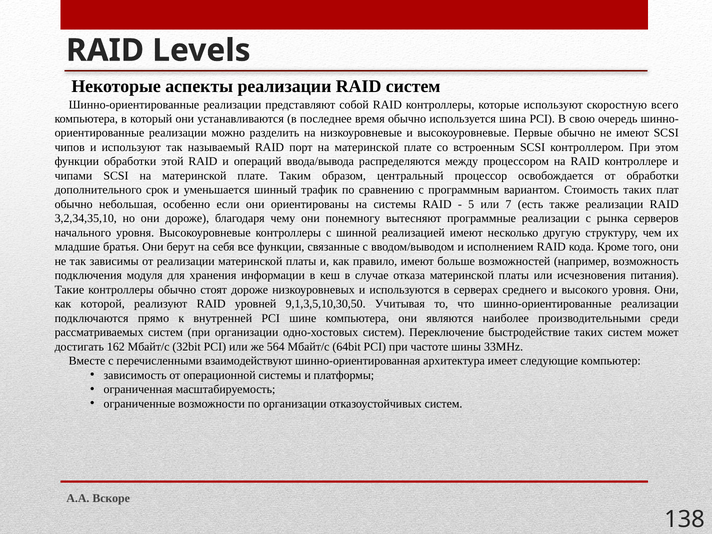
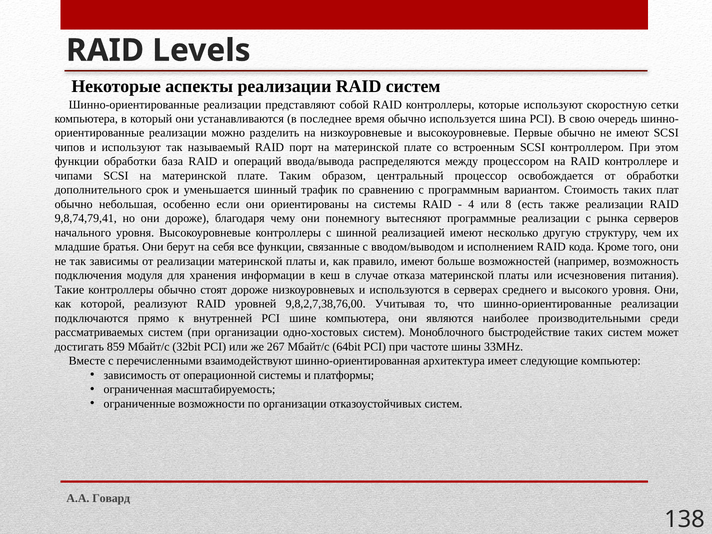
всего: всего -> сетки (665, 105)
этой: этой -> база (172, 162)
5: 5 -> 4 (471, 204)
7: 7 -> 8 (508, 204)
3,2,34,35,10: 3,2,34,35,10 -> 9,8,74,79,41 (86, 219)
9,1,3,5,10,30,50: 9,1,3,5,10,30,50 -> 9,8,2,7,38,76,00 (326, 304)
Переключение: Переключение -> Моноблочного (447, 332)
162: 162 -> 859 (116, 347)
564: 564 -> 267 (276, 347)
Вскоре: Вскоре -> Говард (111, 498)
